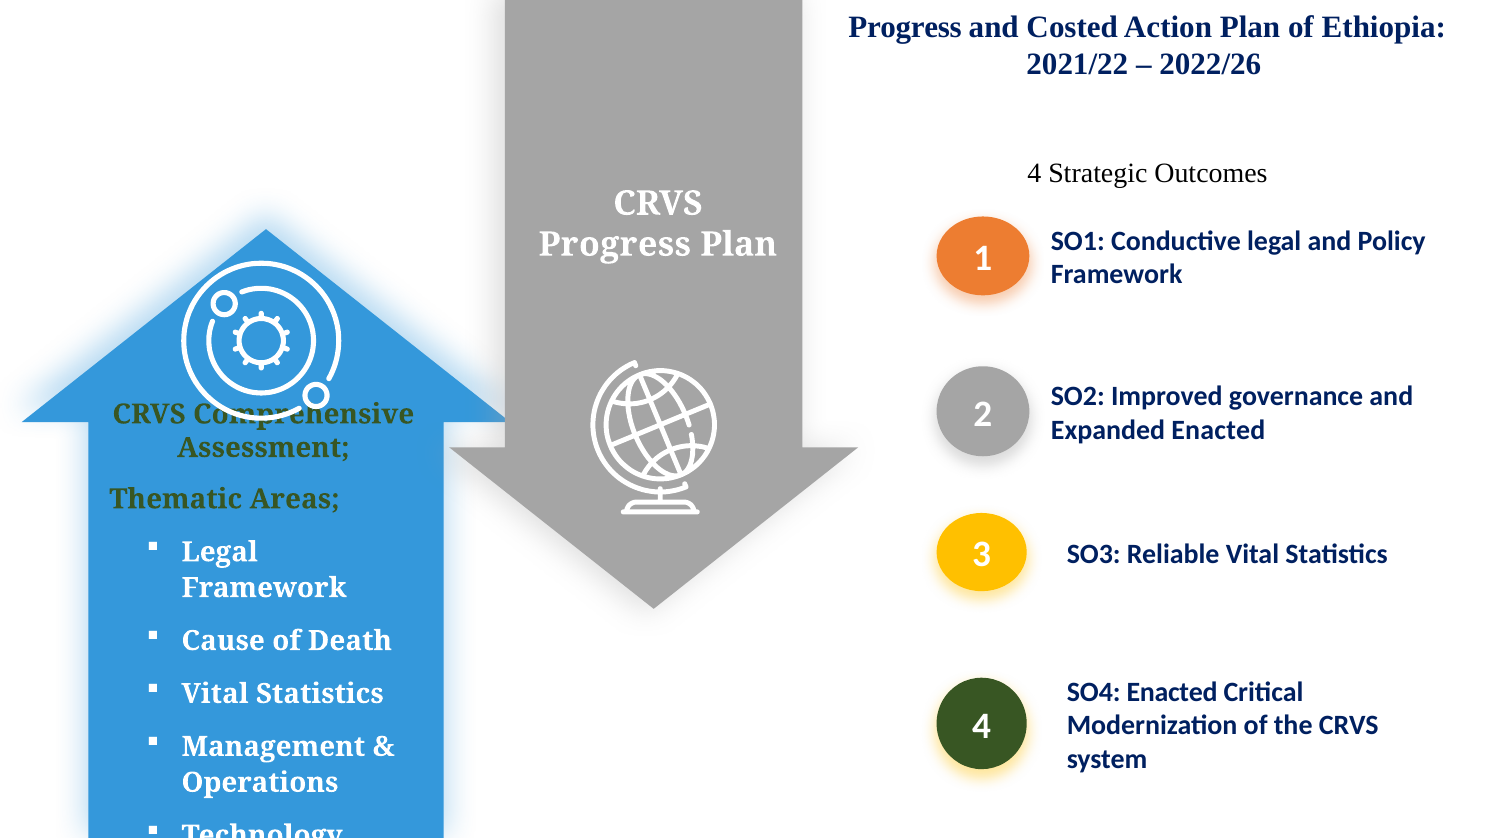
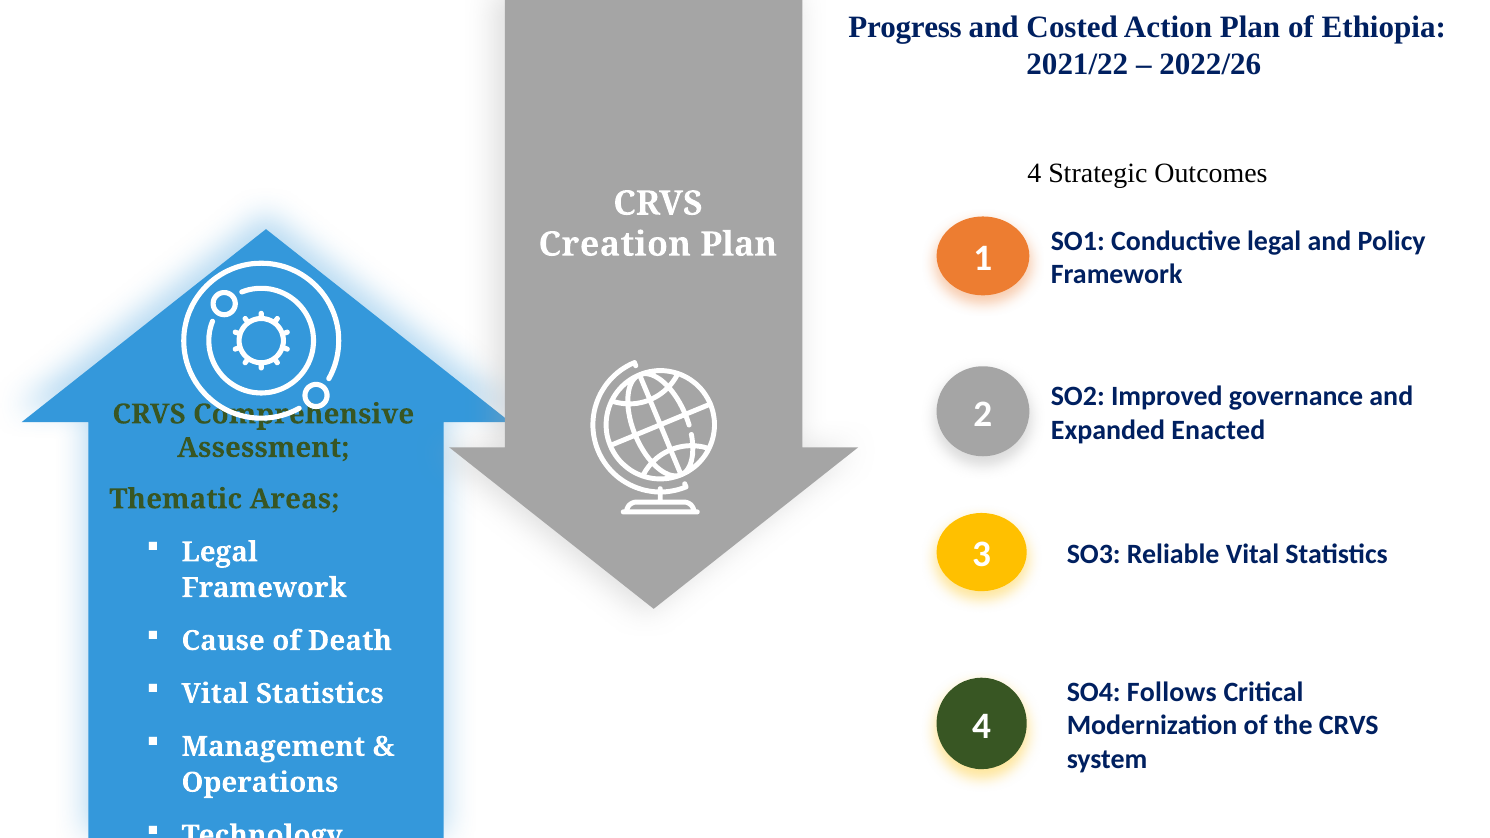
Progress: Progress -> Creation (615, 244)
SO4 Enacted: Enacted -> Follows (1172, 692)
